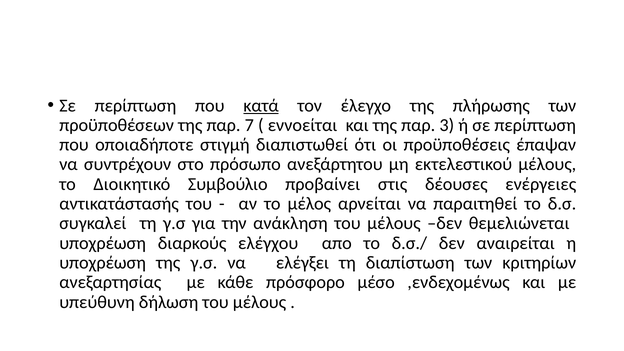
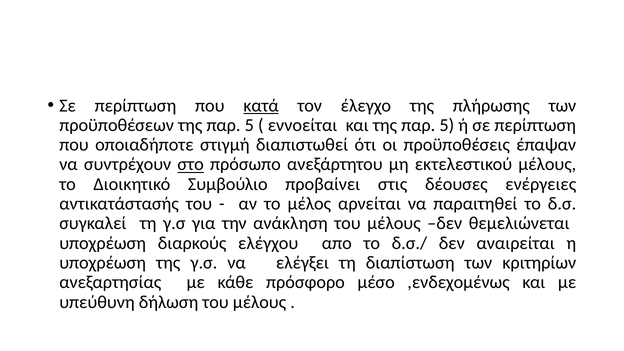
προϋποθέσεων της παρ 7: 7 -> 5 (249, 125)
και της παρ 3: 3 -> 5 (447, 125)
στο underline: none -> present (191, 164)
